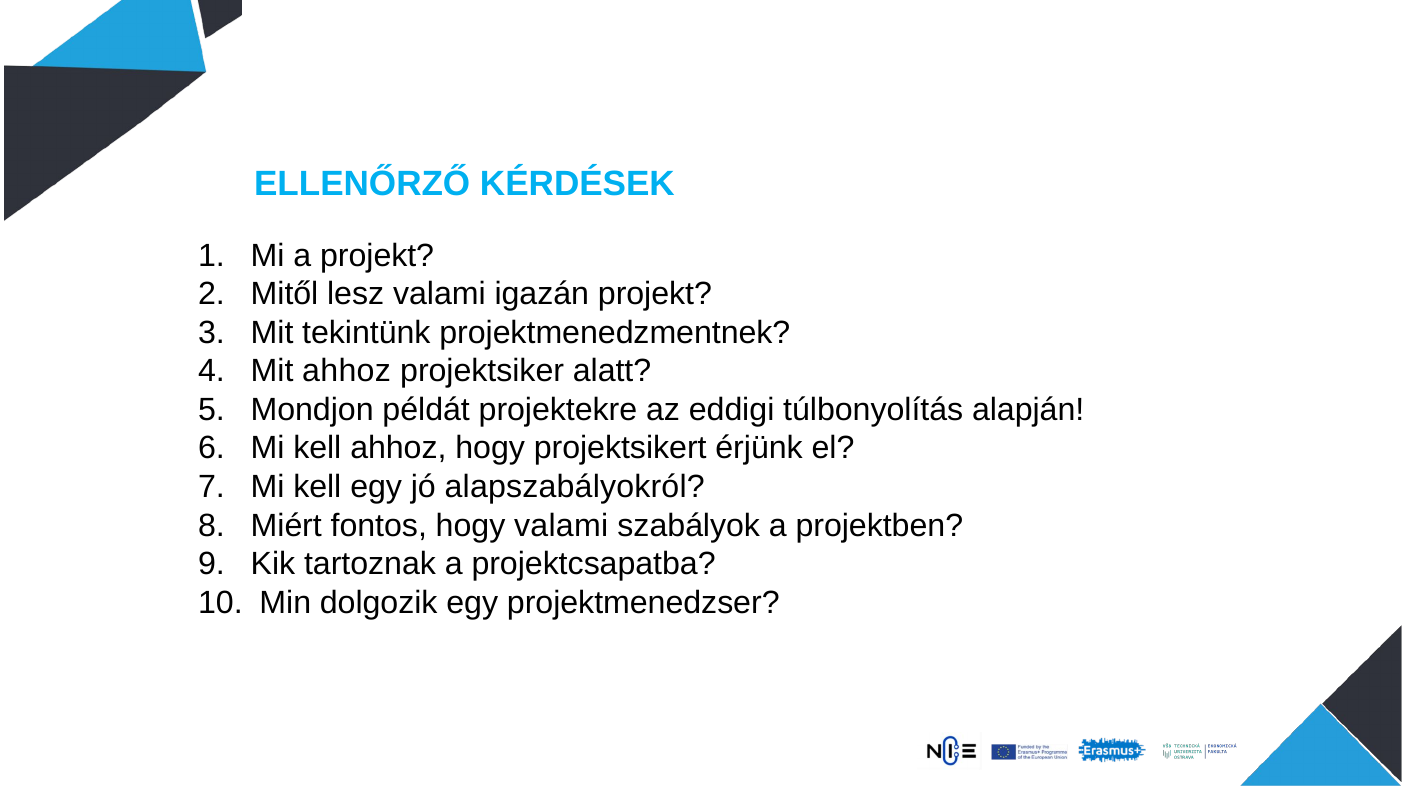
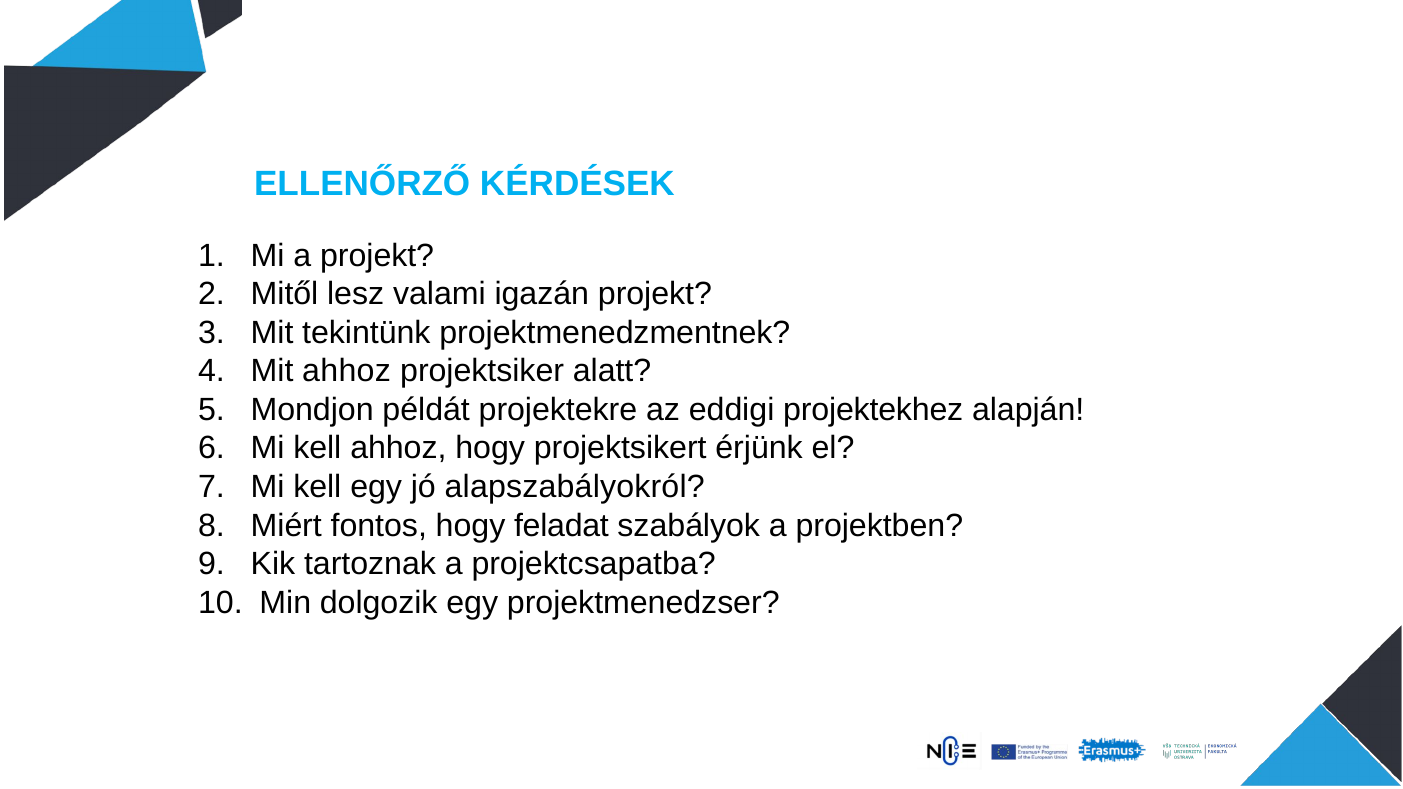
túlbonyolítás: túlbonyolítás -> projektekhez (873, 410)
hogy valami: valami -> feladat (561, 526)
